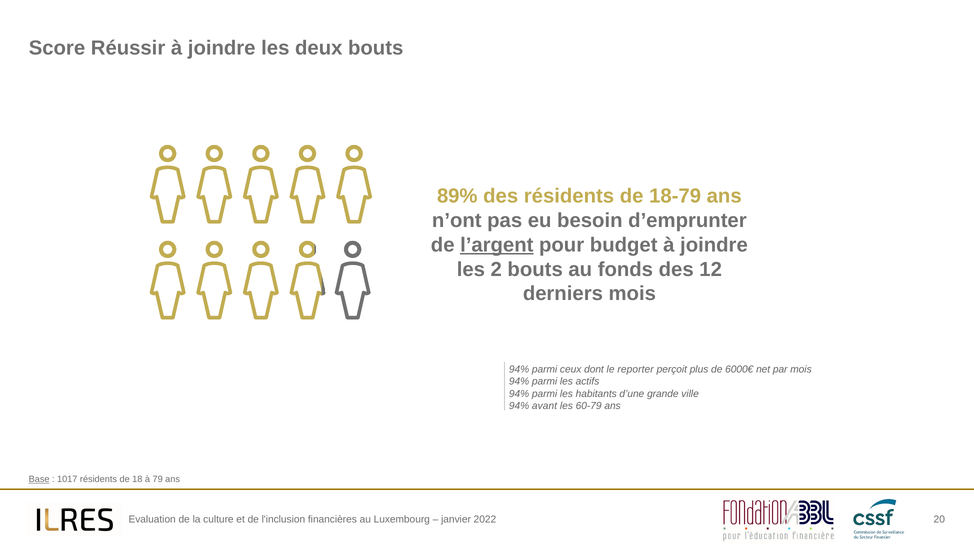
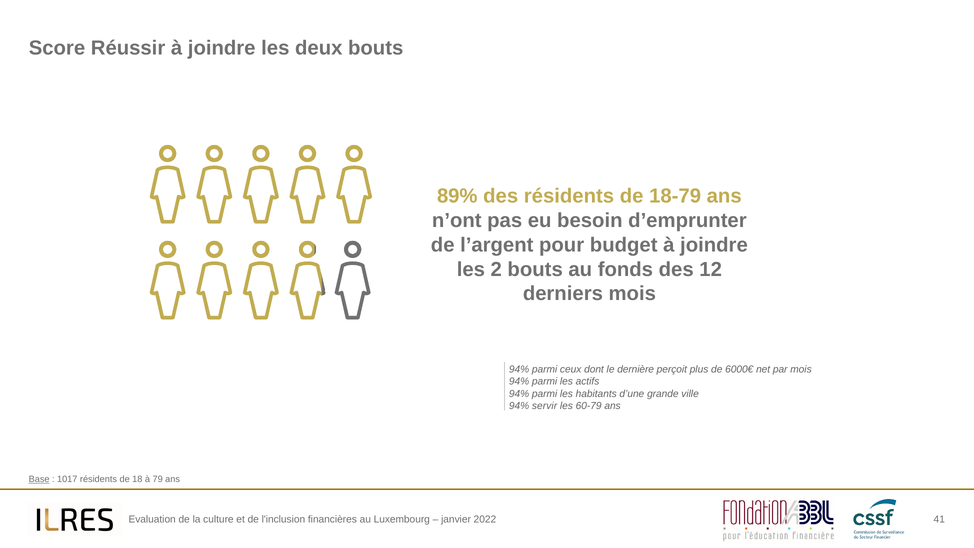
l’argent underline: present -> none (497, 245)
reporter: reporter -> dernière (636, 369)
avant: avant -> servir (545, 406)
20: 20 -> 41 (939, 519)
